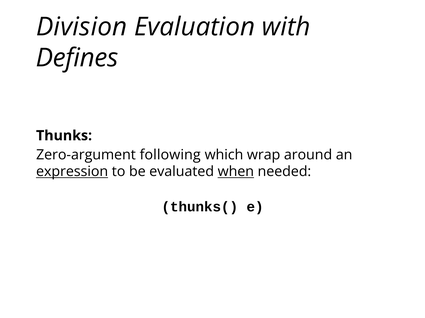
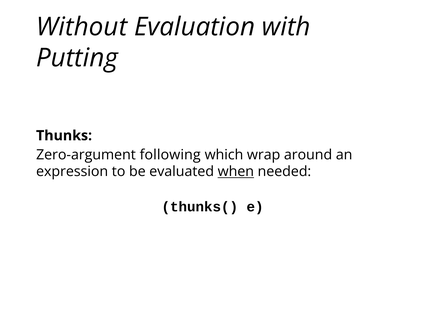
Division: Division -> Without (82, 27)
Defines: Defines -> Putting (77, 58)
expression underline: present -> none (72, 172)
